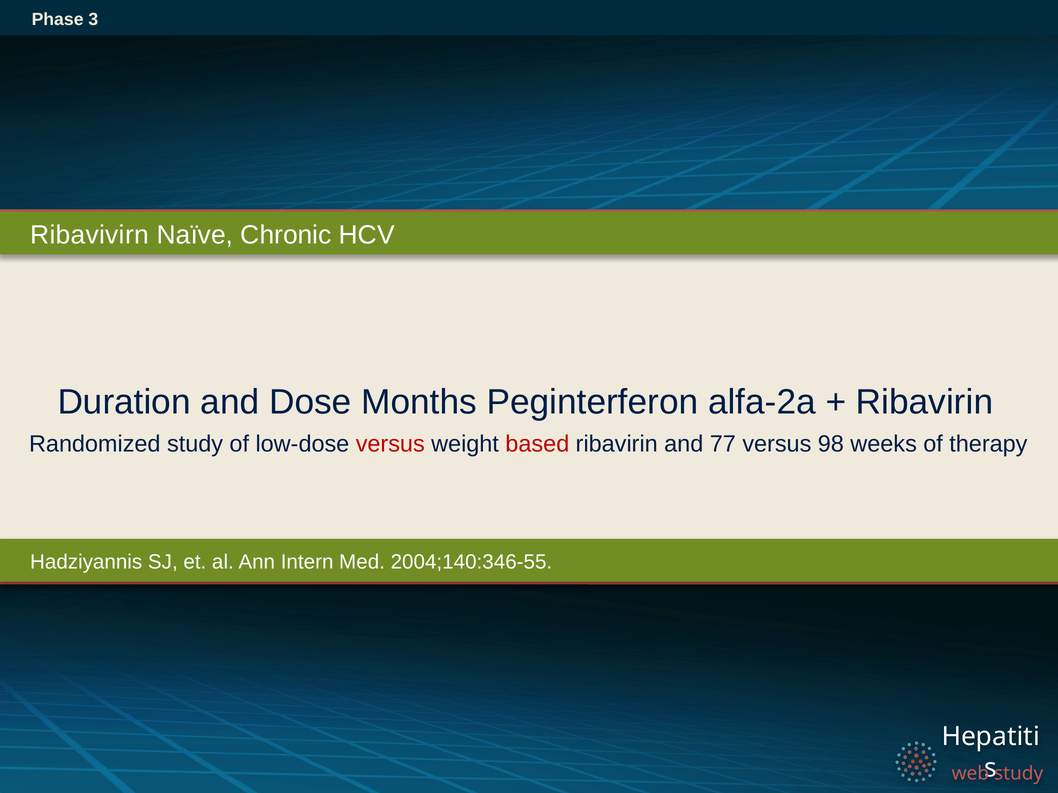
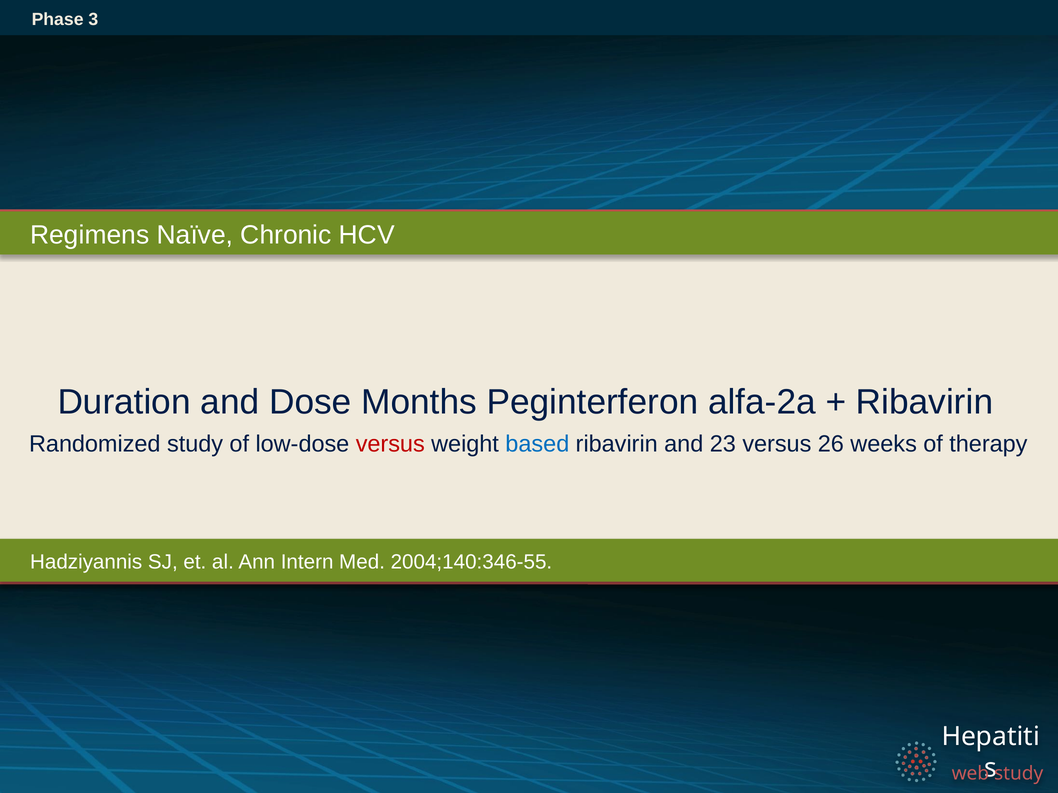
Ribavivirn: Ribavivirn -> Regimens (90, 235)
based colour: red -> blue (537, 444)
77: 77 -> 23 (723, 444)
98: 98 -> 26 (831, 444)
